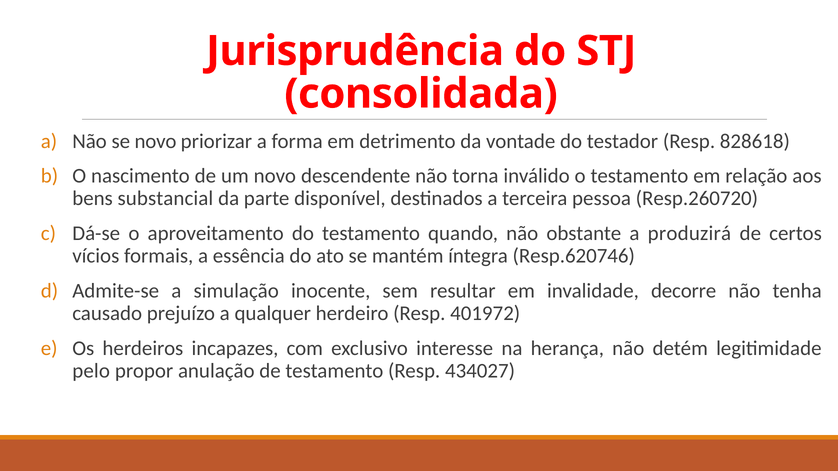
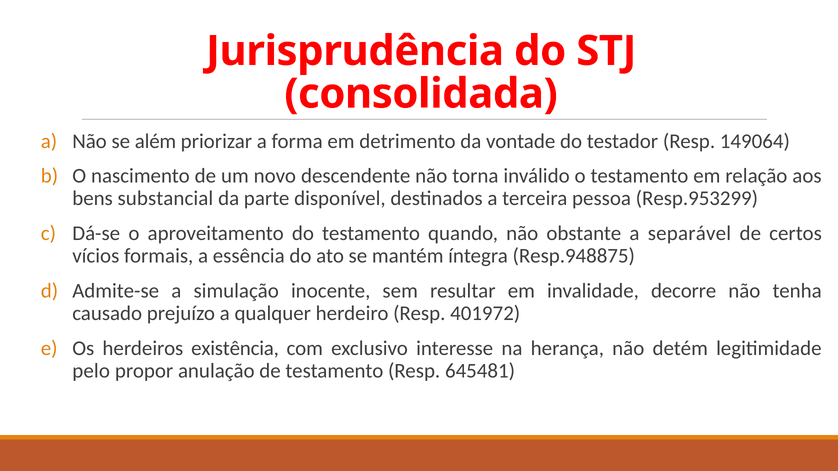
se novo: novo -> além (156, 141)
828618: 828618 -> 149064 (755, 141)
Resp.260720: Resp.260720 -> Resp.953299 (697, 199)
produzirá: produzirá -> separável (689, 233)
Resp.620746: Resp.620746 -> Resp.948875 (574, 256)
incapazes: incapazes -> existência (235, 348)
434027: 434027 -> 645481 (480, 371)
